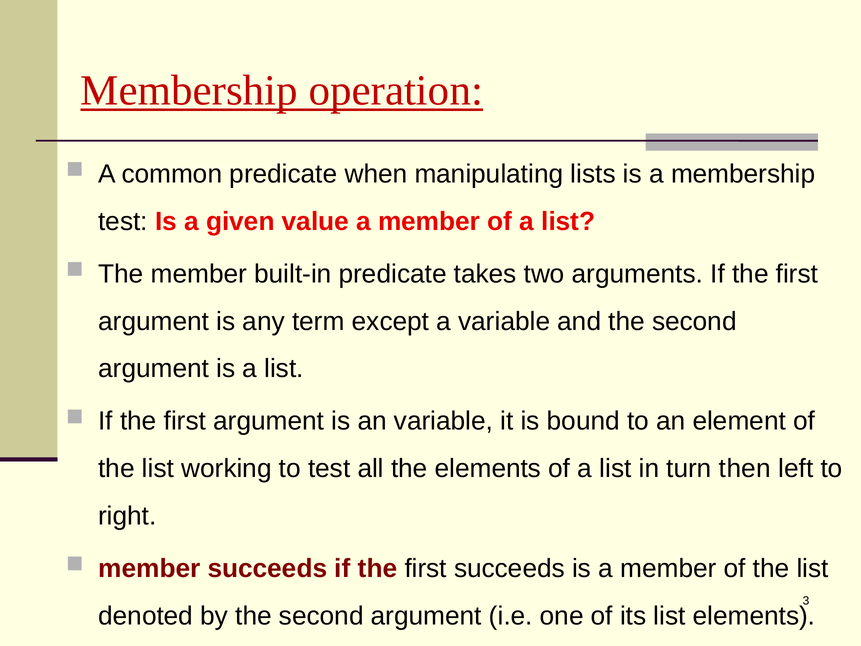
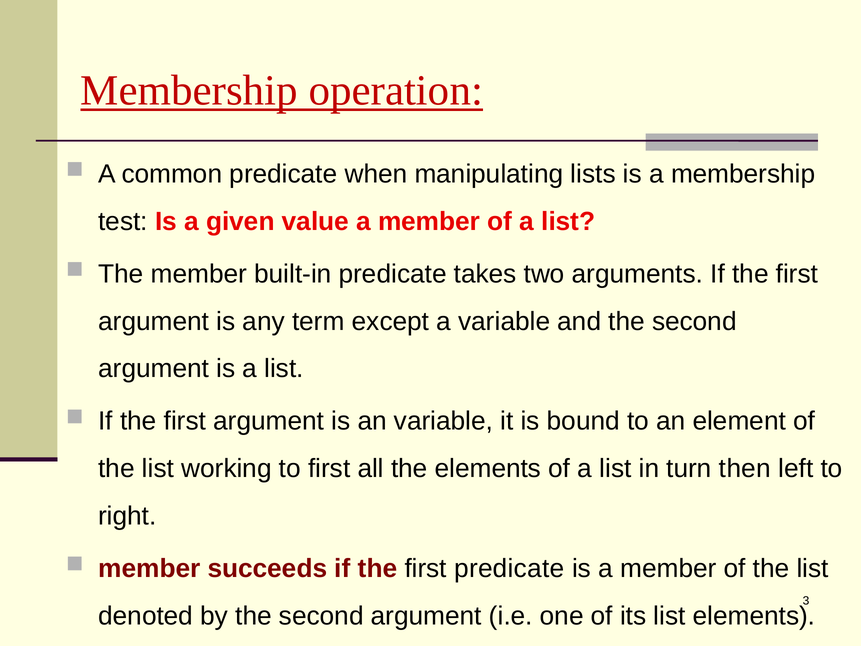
to test: test -> first (329, 468)
first succeeds: succeeds -> predicate (509, 568)
